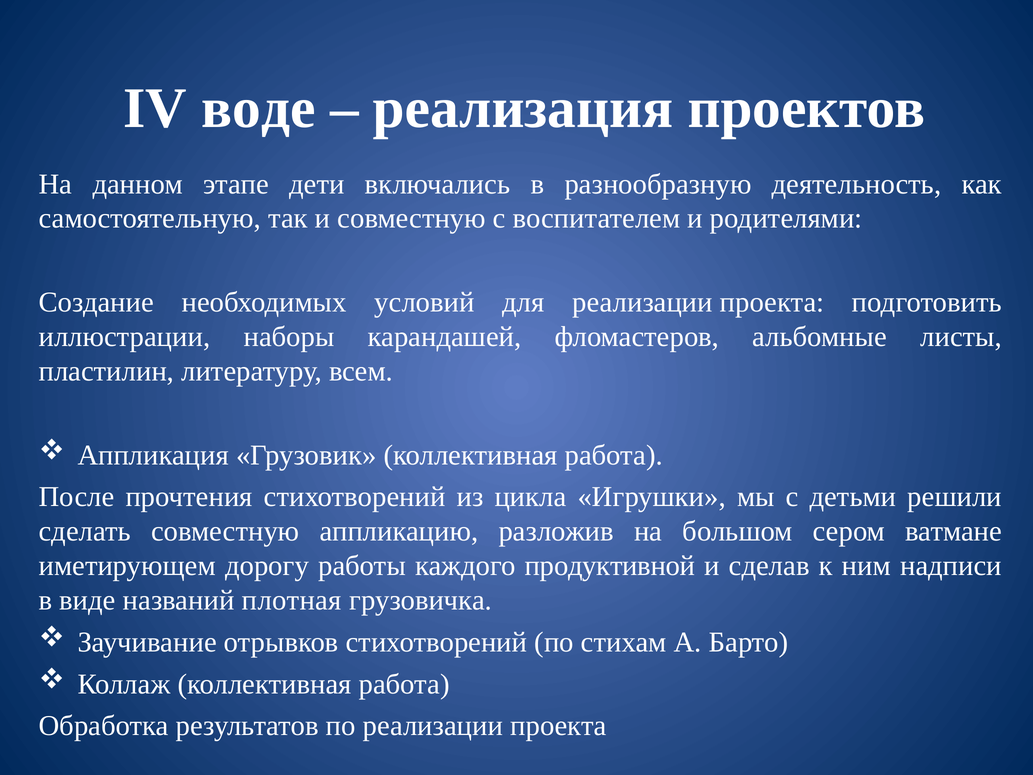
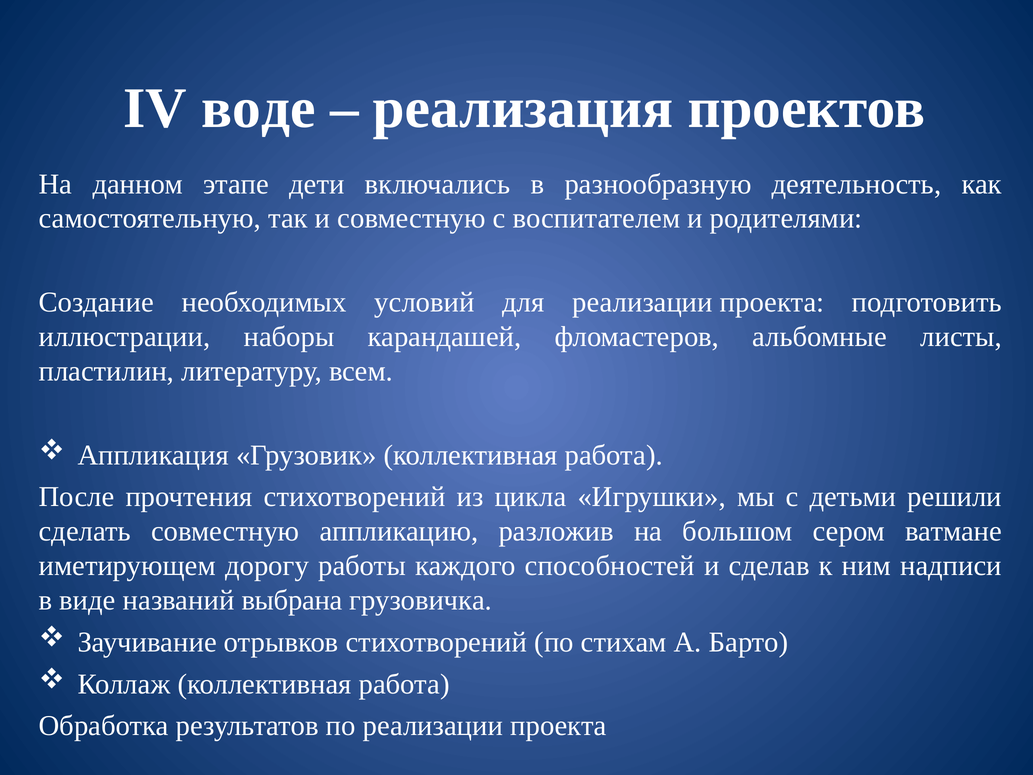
продуктивной: продуктивной -> способностей (610, 566)
плотная: плотная -> выбрана (292, 600)
